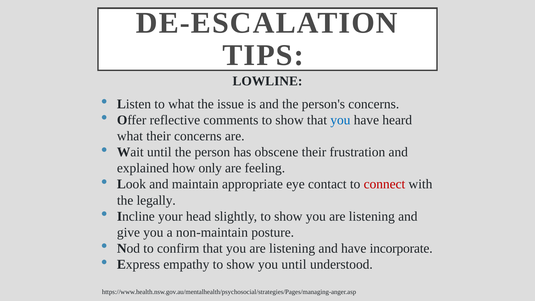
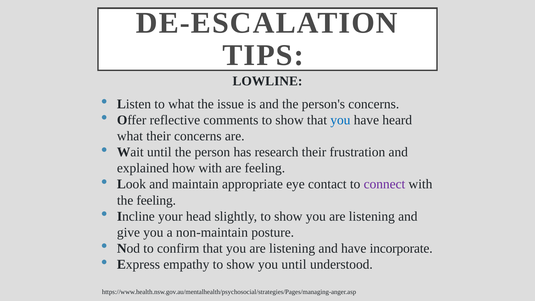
obscene: obscene -> research (277, 152)
how only: only -> with (210, 168)
connect colour: red -> purple (384, 184)
the legally: legally -> feeling (156, 200)
